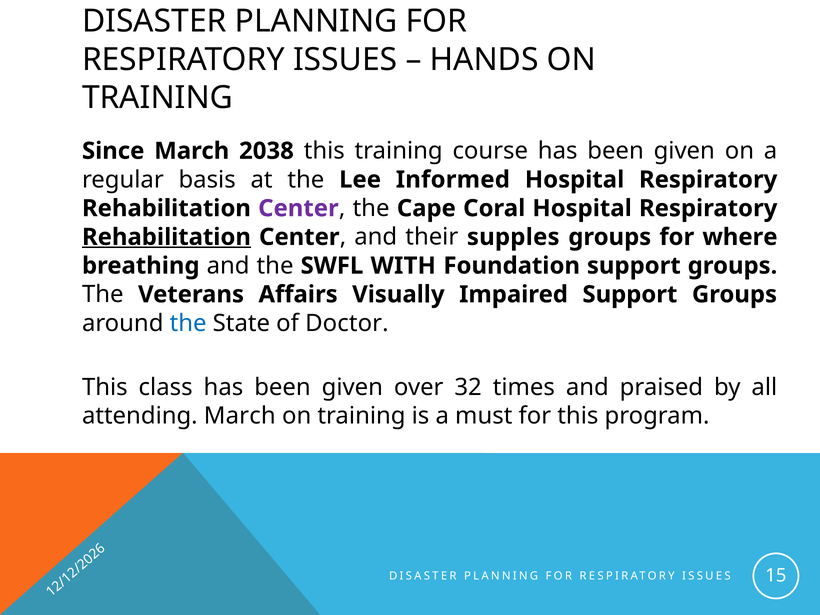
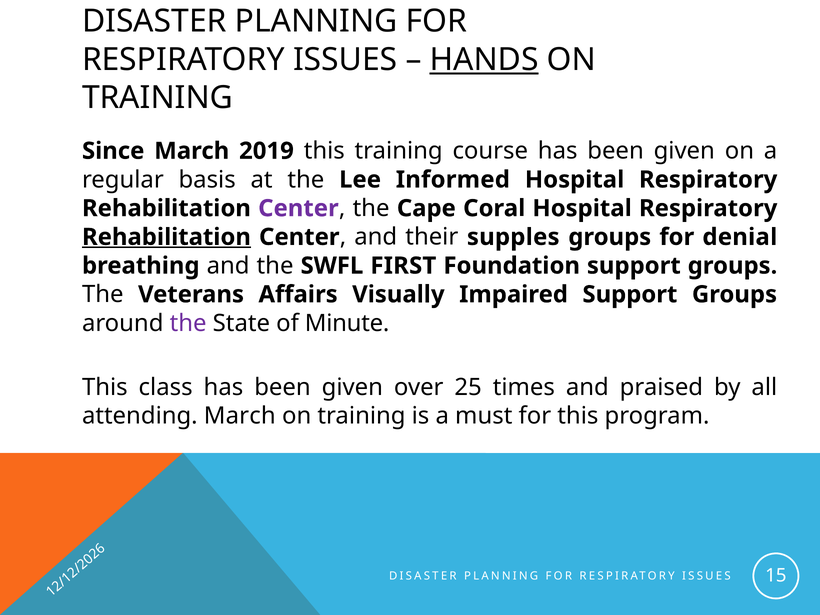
HANDS underline: none -> present (484, 60)
2038: 2038 -> 2019 (266, 151)
where: where -> denial (740, 237)
WITH: WITH -> FIRST (403, 266)
the colour: blue -> purple (188, 323)
Doctor: Doctor -> Minute (347, 323)
32: 32 -> 25 (468, 387)
